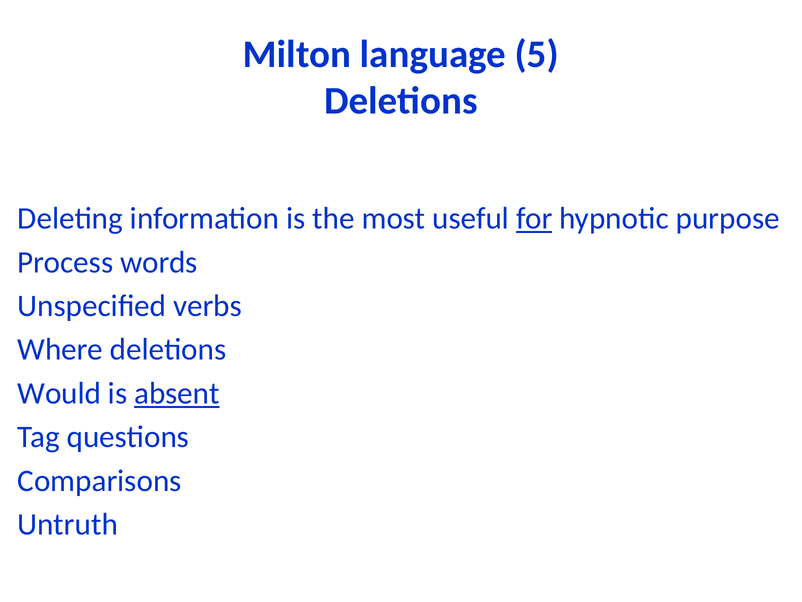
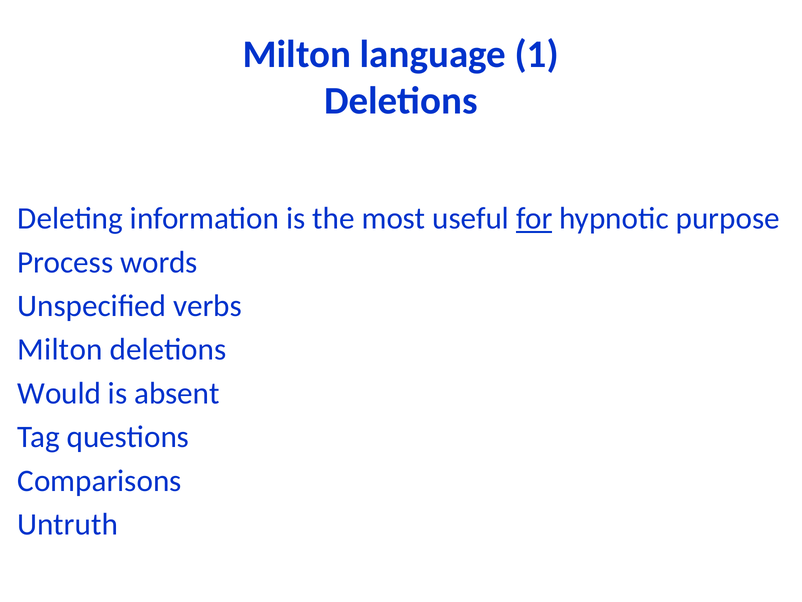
5: 5 -> 1 (537, 54)
Where: Where -> Milton (60, 349)
absent underline: present -> none (177, 393)
